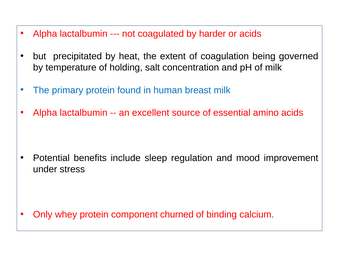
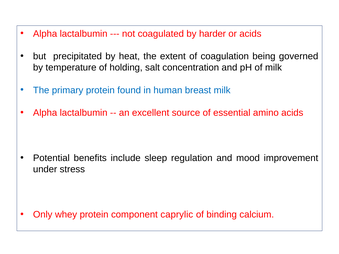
churned: churned -> caprylic (177, 215)
